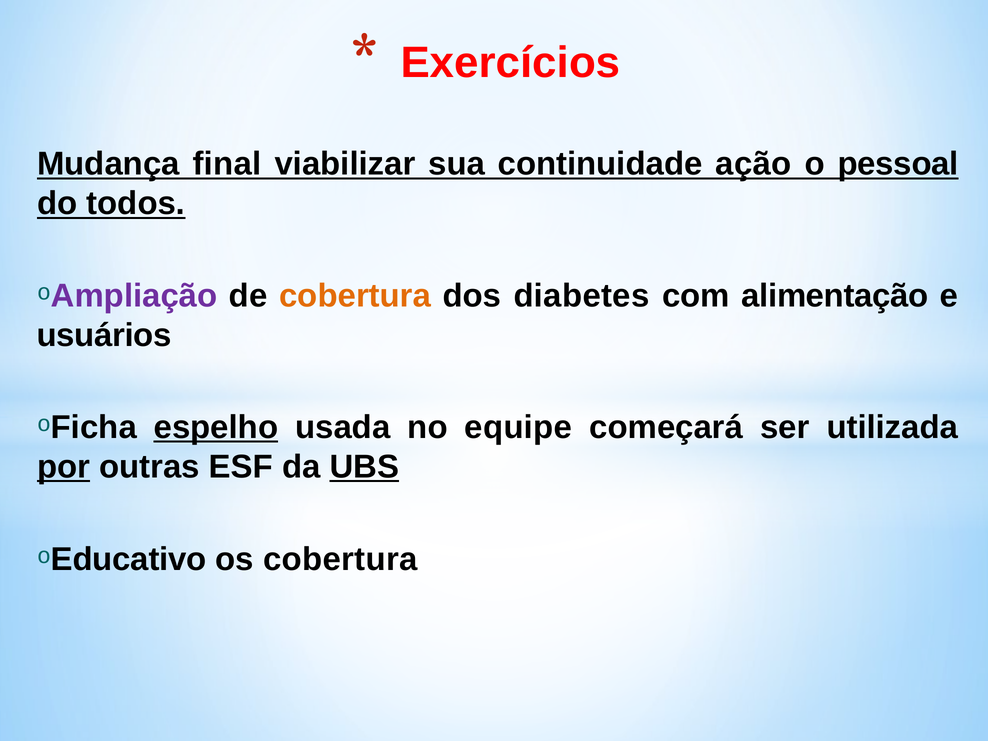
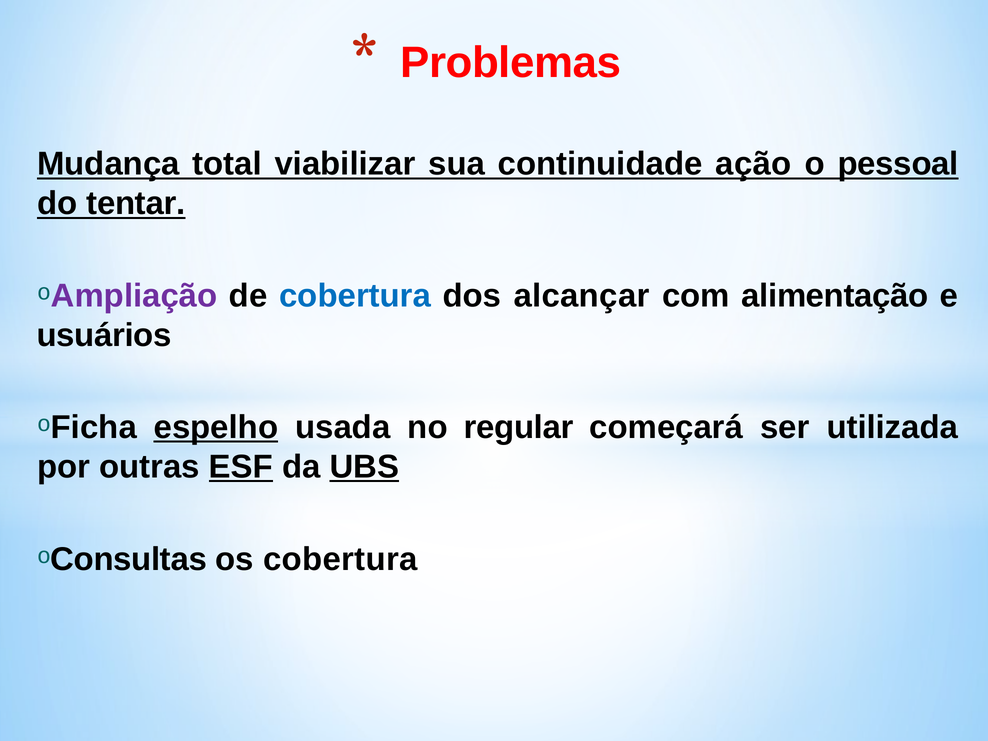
Exercícios: Exercícios -> Problemas (511, 63)
final: final -> total (227, 164)
todos: todos -> tentar (136, 204)
cobertura colour: orange -> blue (355, 296)
diabetes: diabetes -> alcançar (582, 296)
equipe: equipe -> regular (519, 428)
por underline: present -> none (64, 467)
ESF underline: none -> present (241, 467)
Educativo: Educativo -> Consultas (129, 559)
